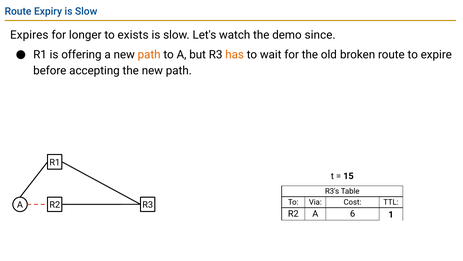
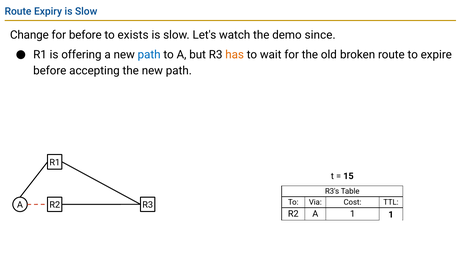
Expires: Expires -> Change (29, 35)
for longer: longer -> before (85, 35)
path colour: orange -> blue (149, 55)
6: 6 -> 1 (353, 214)
